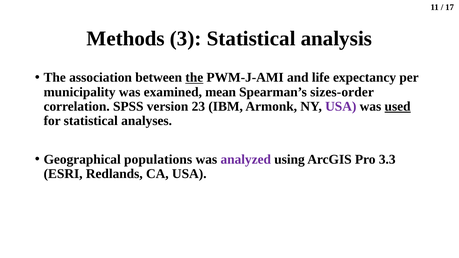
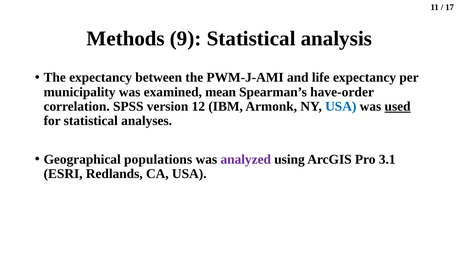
3: 3 -> 9 (186, 39)
The association: association -> expectancy (101, 78)
the underline: present -> none (194, 78)
sizes-order: sizes-order -> have-order (342, 92)
23: 23 -> 12 (198, 107)
USA colour: purple -> blue (341, 107)
3.3: 3.3 -> 3.1 (387, 159)
